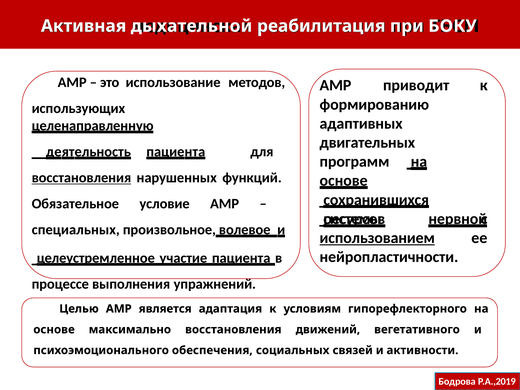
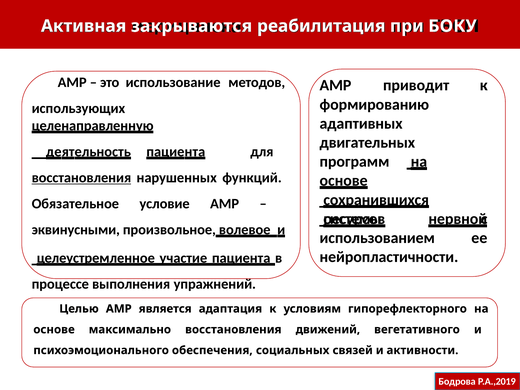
дыхательной: дыхательной -> закрываются (192, 26)
специальных: специальных -> эквинусными (76, 230)
использованием underline: present -> none (377, 238)
